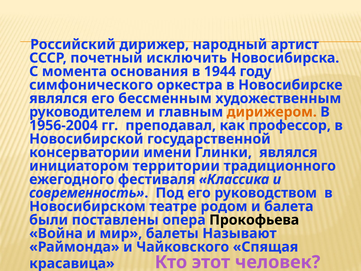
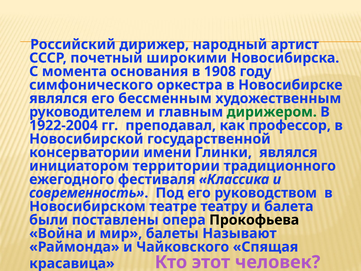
исключить: исключить -> широкими (187, 58)
1944: 1944 -> 1908 (220, 71)
дирижером colour: orange -> green (272, 112)
1956-2004: 1956-2004 -> 1922-2004 (64, 125)
родом: родом -> театру (224, 206)
